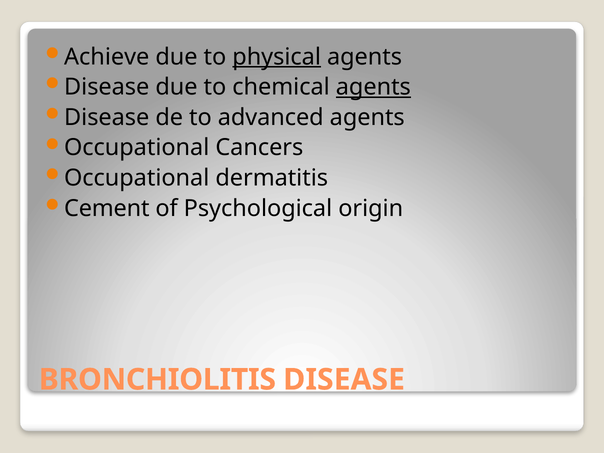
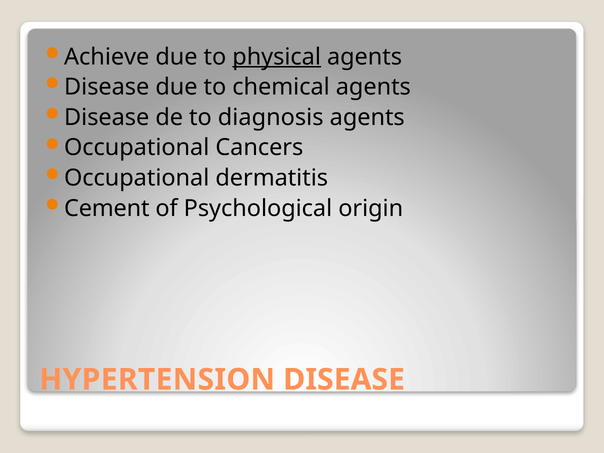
agents underline: present -> none (373, 87)
advanced: advanced -> diagnosis (271, 117)
BRONCHIOLITIS: BRONCHIOLITIS -> HYPERTENSION (157, 380)
